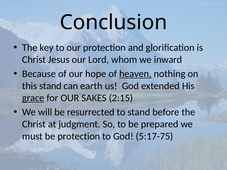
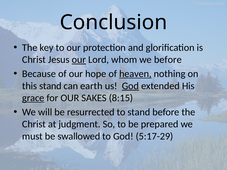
our underline: none -> present (79, 60)
we inward: inward -> before (168, 60)
God underline: none -> present (130, 86)
2:15: 2:15 -> 8:15 (121, 98)
be protection: protection -> swallowed (79, 136)
5:17-75: 5:17-75 -> 5:17-29 (154, 136)
